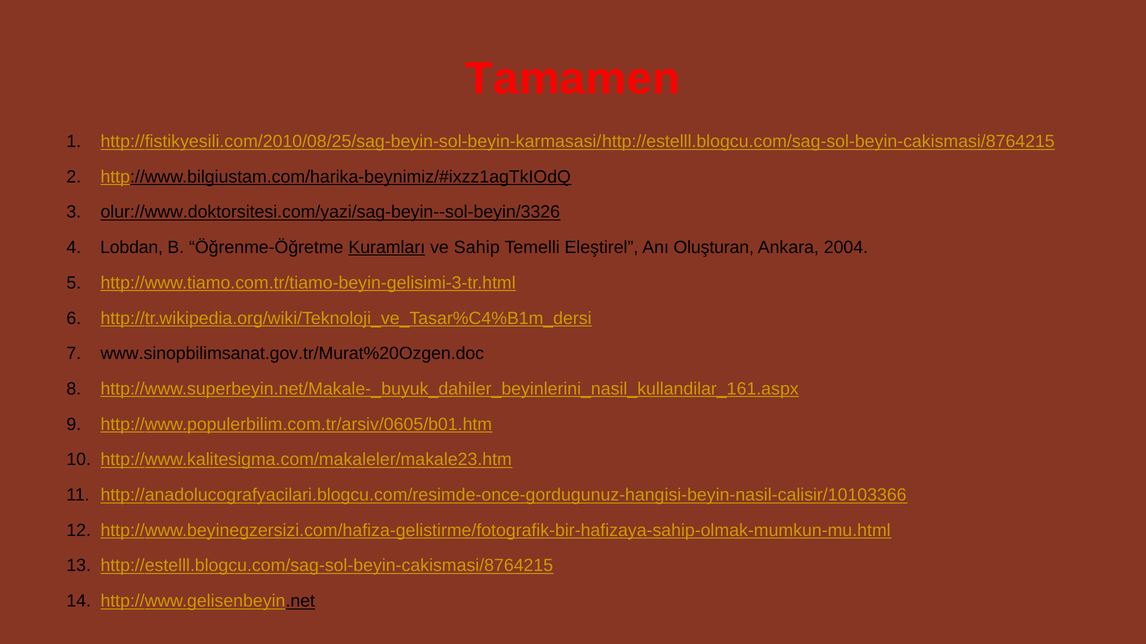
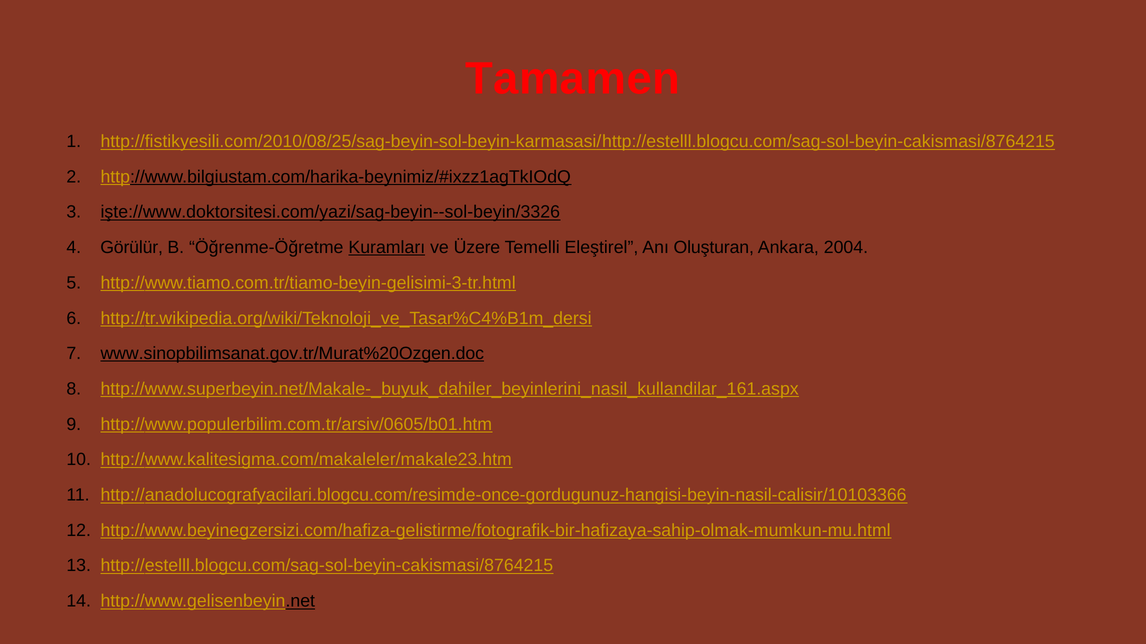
olur://www.doktorsitesi.com/yazi/sag-beyin--sol-beyin/3326: olur://www.doktorsitesi.com/yazi/sag-beyin--sol-beyin/3326 -> işte://www.doktorsitesi.com/yazi/sag-beyin--sol-beyin/3326 (330, 212)
Lobdan: Lobdan -> Görülür (132, 248)
Sahip: Sahip -> Üzere (477, 248)
www.sinopbilimsanat.gov.tr/Murat%20Ozgen.doc underline: none -> present (292, 354)
